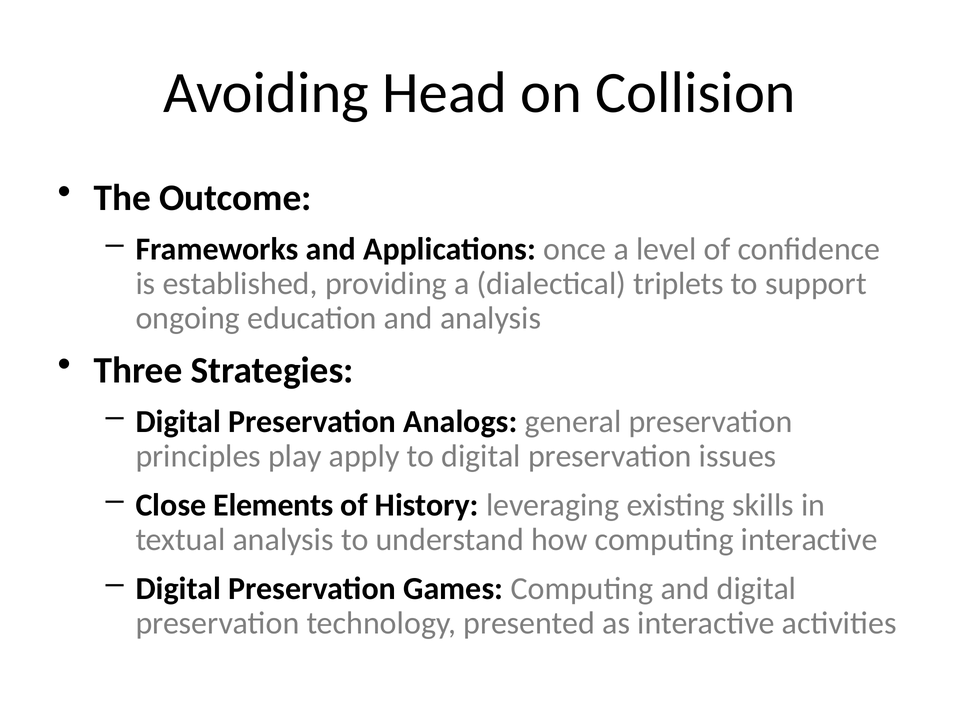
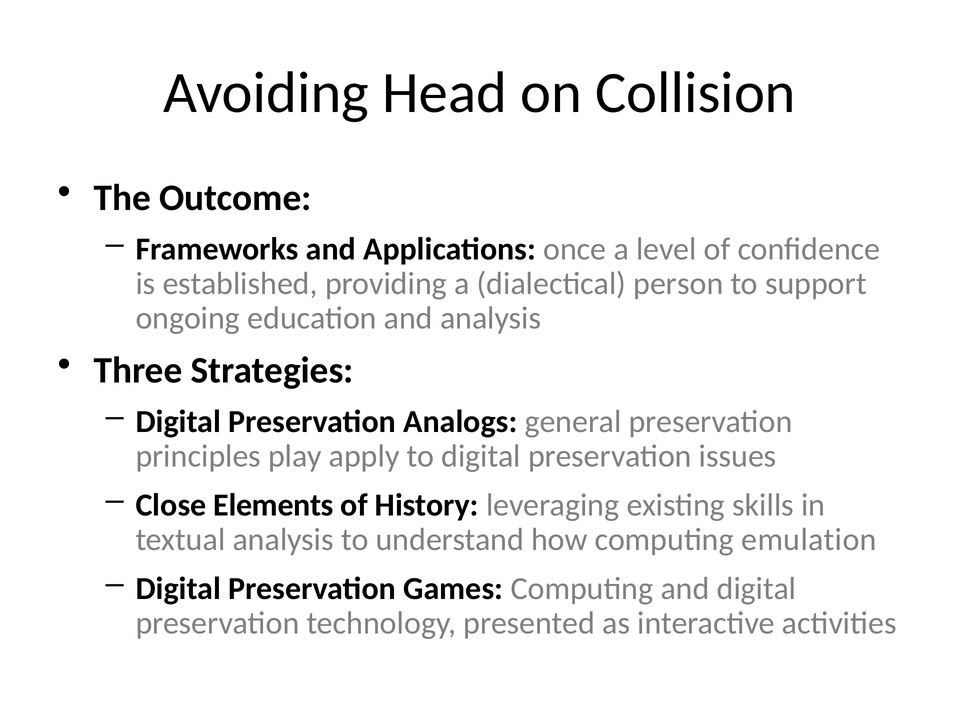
triplets: triplets -> person (678, 283)
computing interactive: interactive -> emulation (809, 540)
